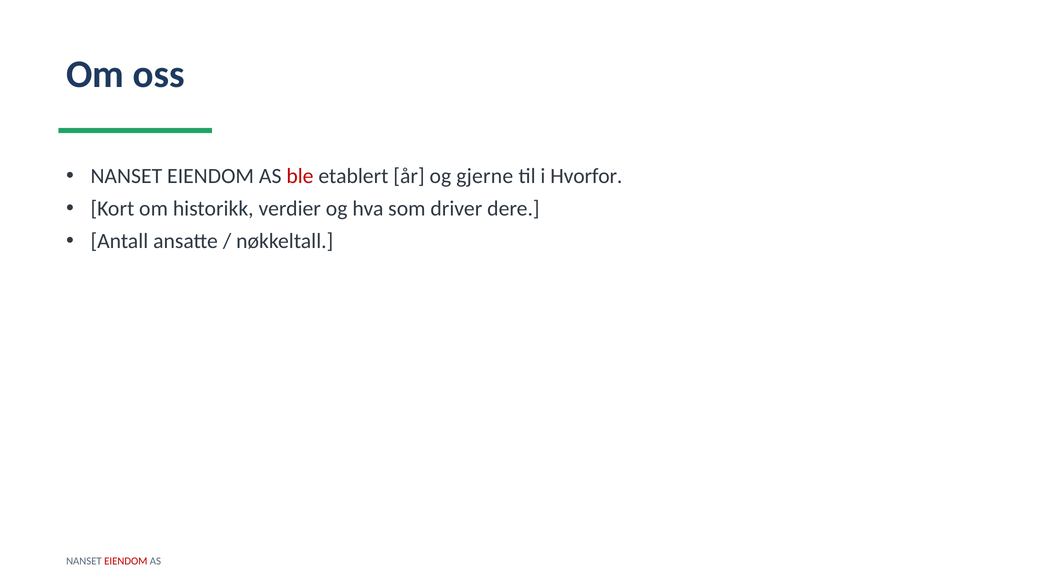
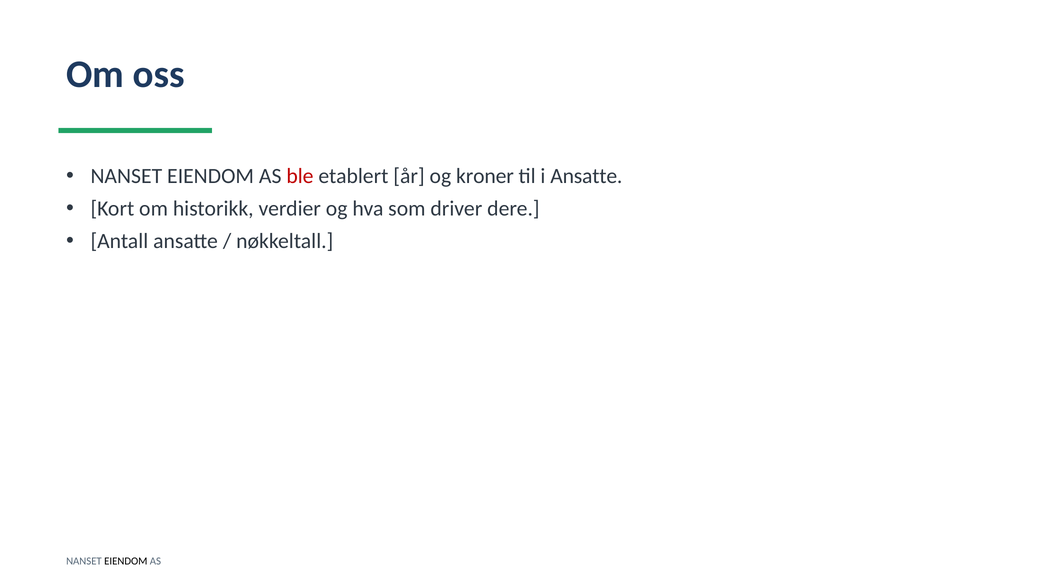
gjerne: gjerne -> kroner (485, 176)
i Hvorfor: Hvorfor -> Ansatte (586, 176)
EIENDOM colour: red -> black (126, 561)
